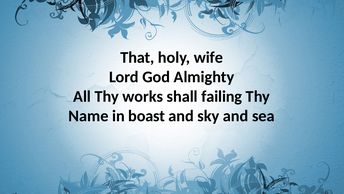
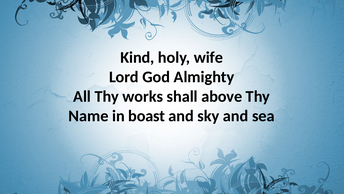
That: That -> Kind (137, 57)
failing: failing -> above (222, 96)
